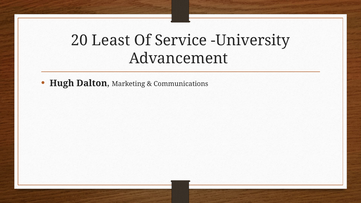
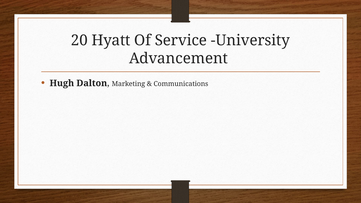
Least: Least -> Hyatt (111, 40)
